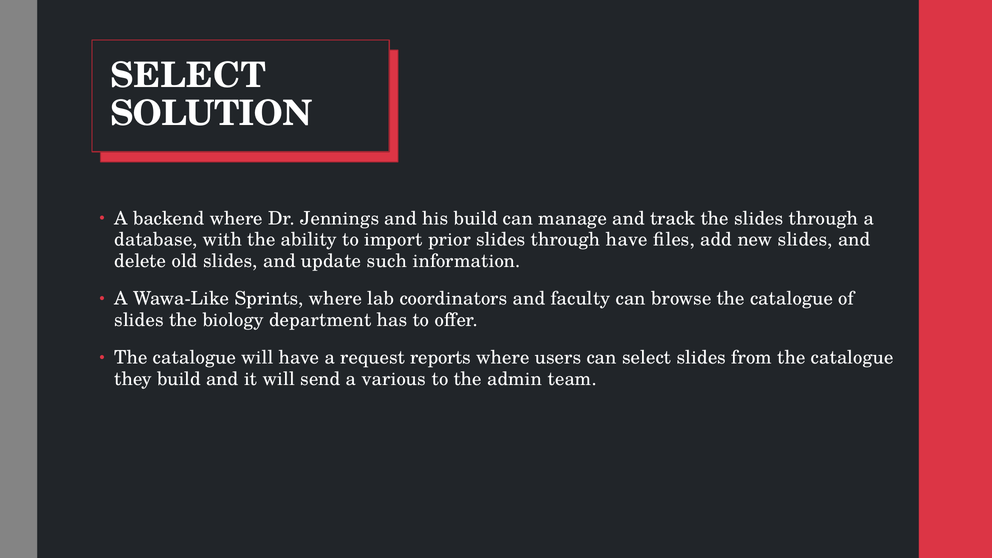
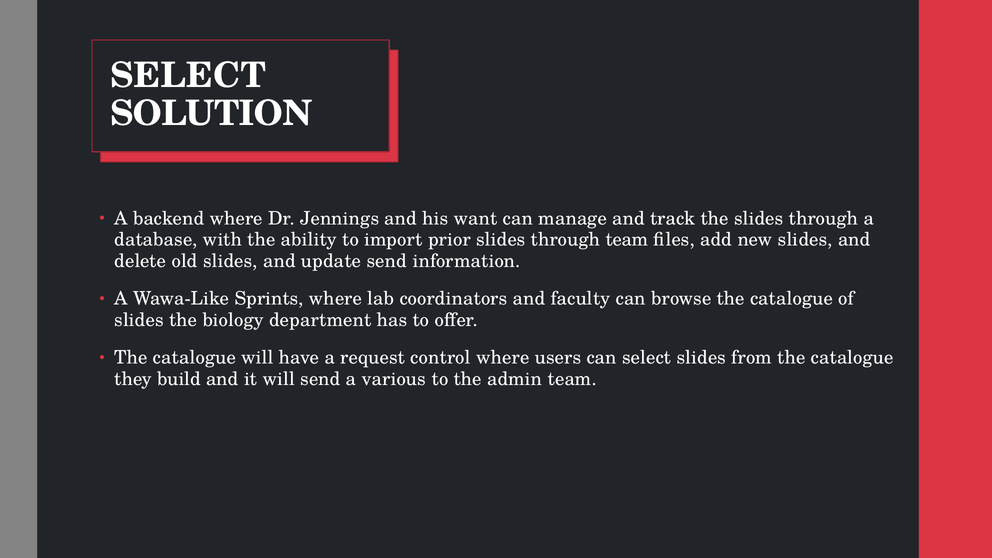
his build: build -> want (476, 219)
through have: have -> team (627, 240)
update such: such -> send (387, 261)
reports: reports -> control (441, 358)
